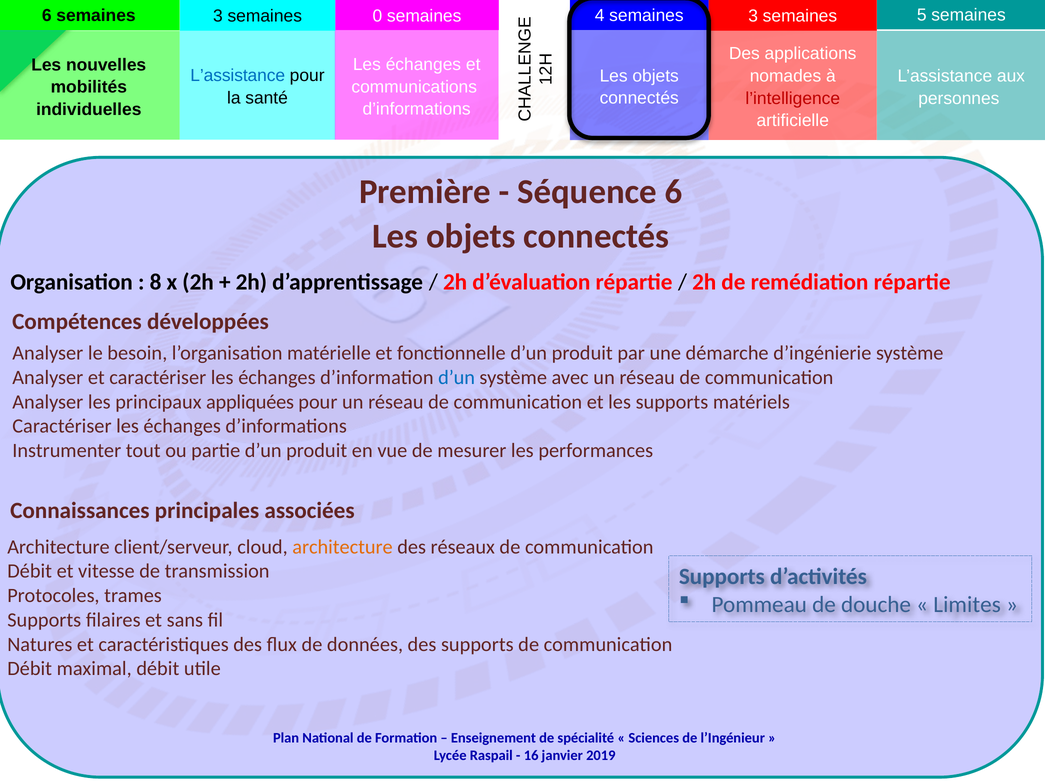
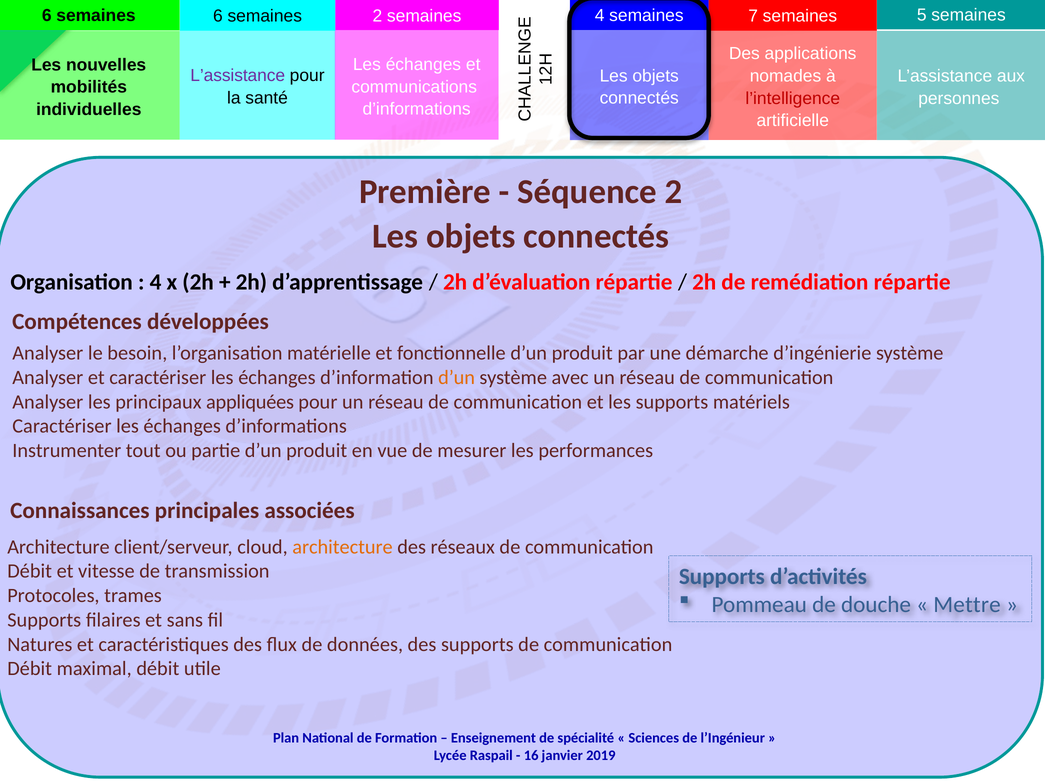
6 semaines 3: 3 -> 6 (218, 16)
semaines 0: 0 -> 2 (377, 16)
3: 3 -> 7 (753, 16)
L’assistance colour: blue -> purple (238, 76)
Séquence 6: 6 -> 2 (674, 192)
8: 8 -> 4 (156, 282)
d’un colour: blue -> orange (457, 378)
Limites: Limites -> Mettre (967, 605)
